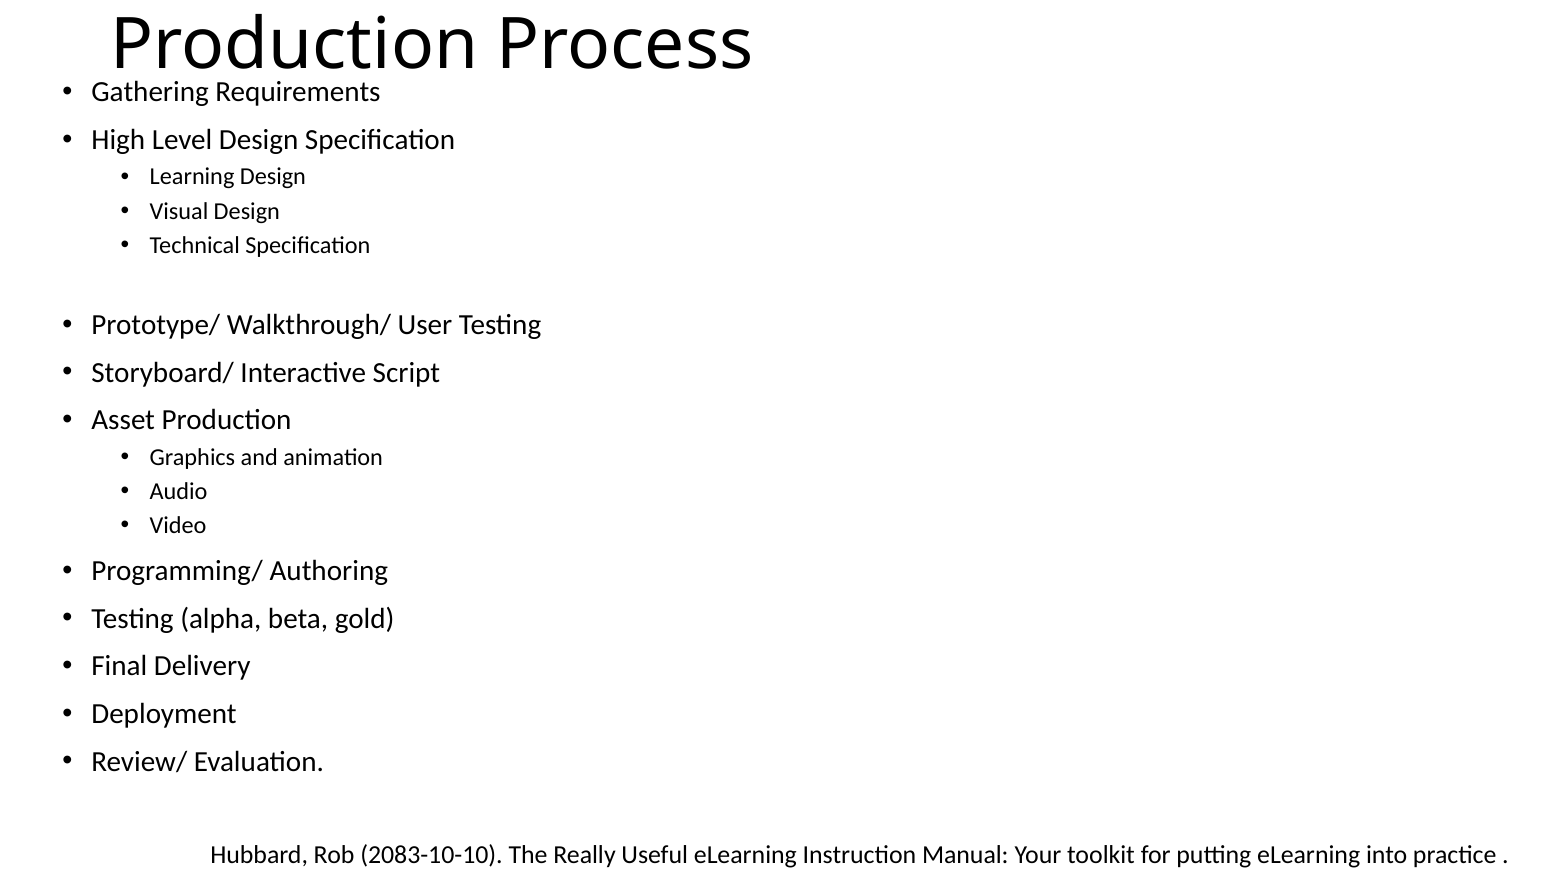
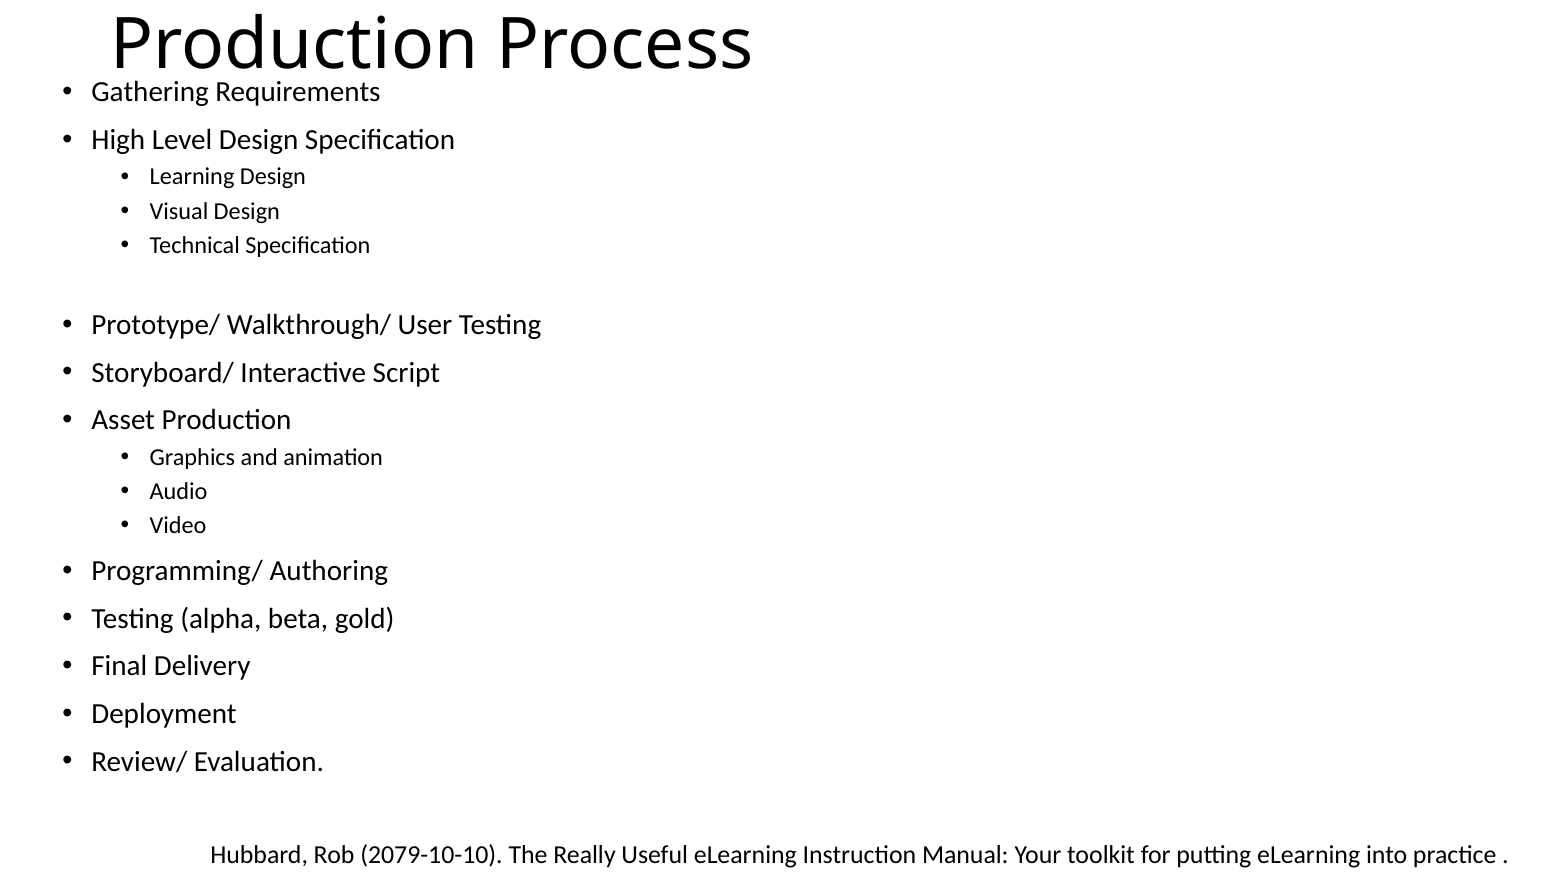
2083-10-10: 2083-10-10 -> 2079-10-10 (432, 855)
